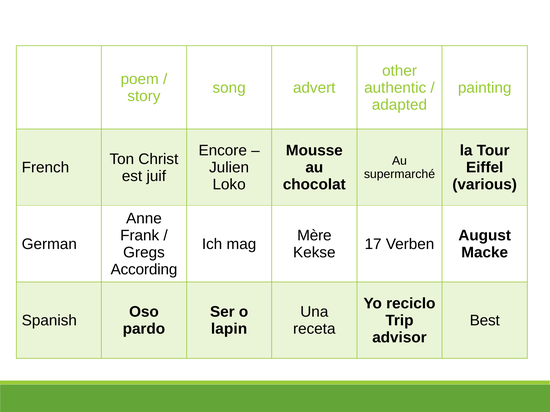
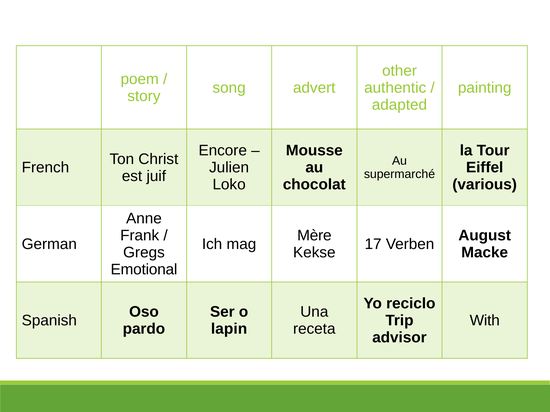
According: According -> Emotional (144, 270)
Best: Best -> With (485, 321)
